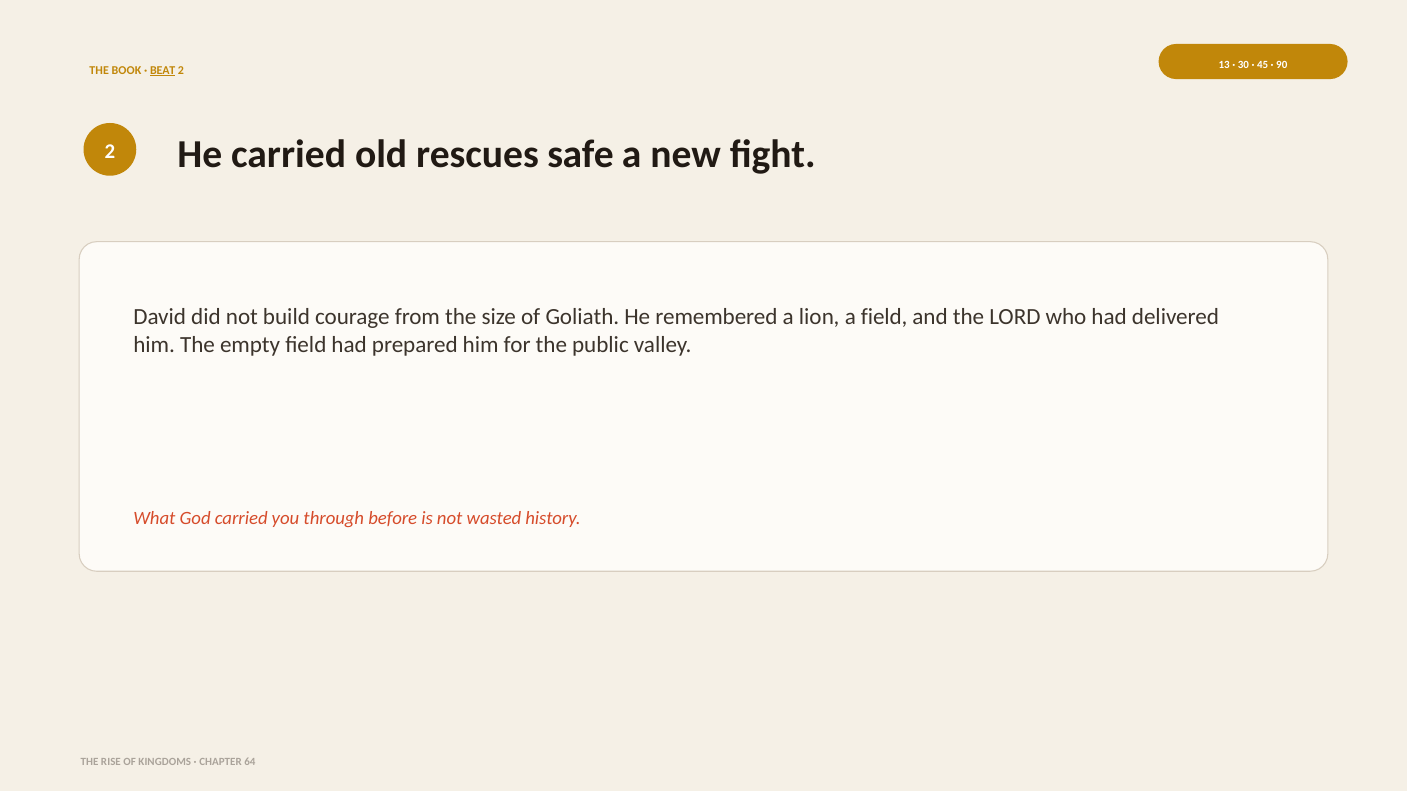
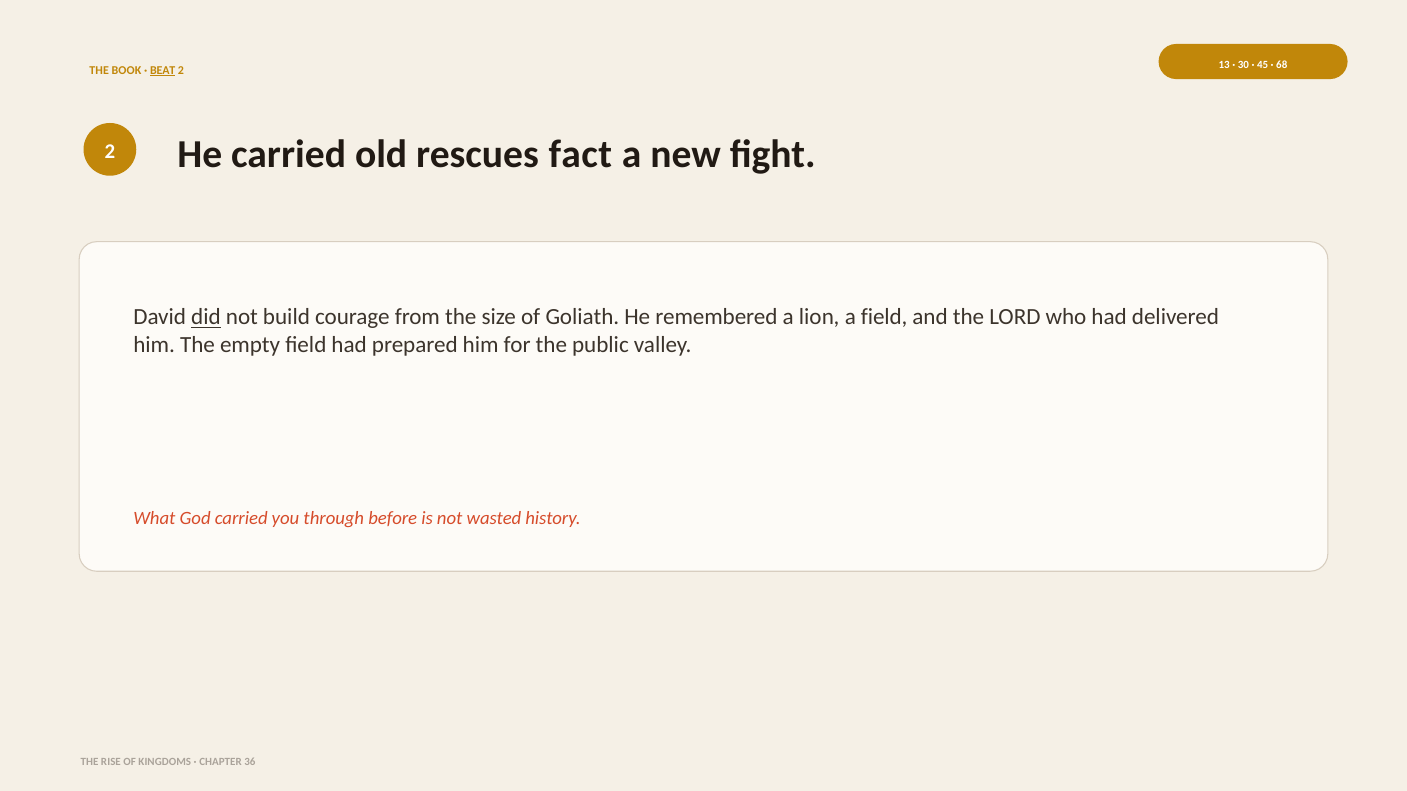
90: 90 -> 68 (1282, 65)
safe: safe -> fact (580, 155)
did underline: none -> present (206, 317)
64: 64 -> 36 (250, 762)
